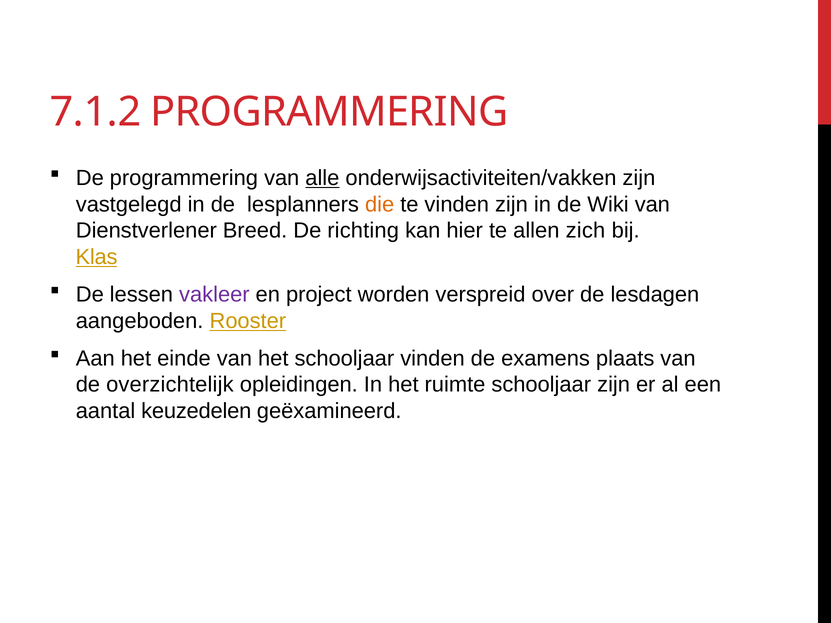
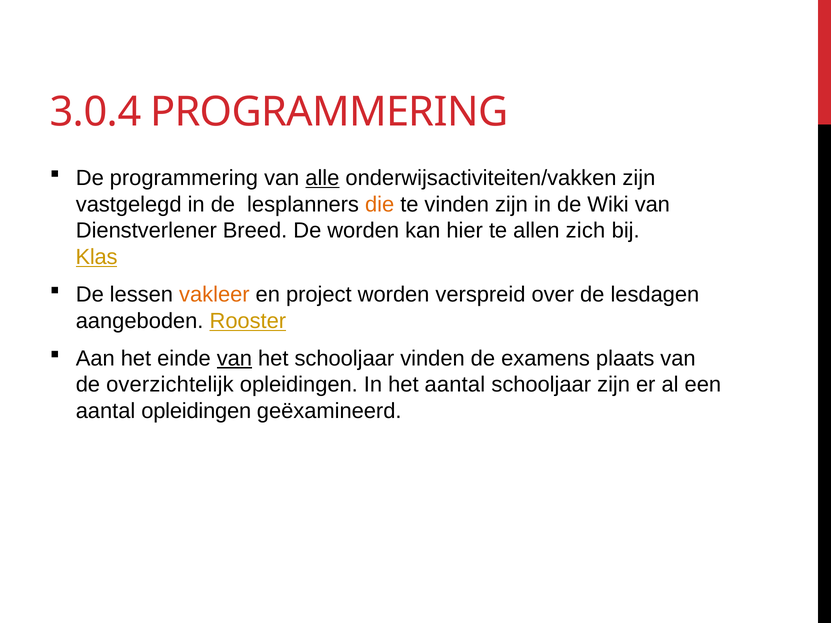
7.1.2: 7.1.2 -> 3.0.4 (96, 112)
De richting: richting -> worden (363, 231)
vakleer colour: purple -> orange (214, 295)
van underline: none -> present (234, 359)
het ruimte: ruimte -> aantal (455, 385)
aantal keuzedelen: keuzedelen -> opleidingen (196, 411)
